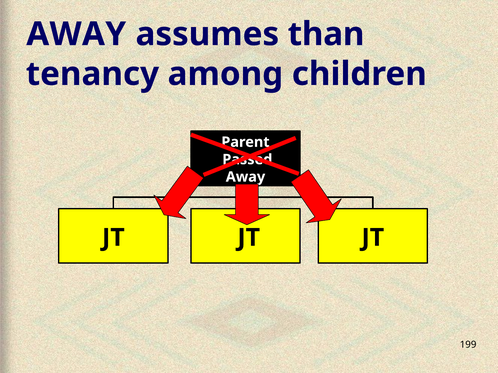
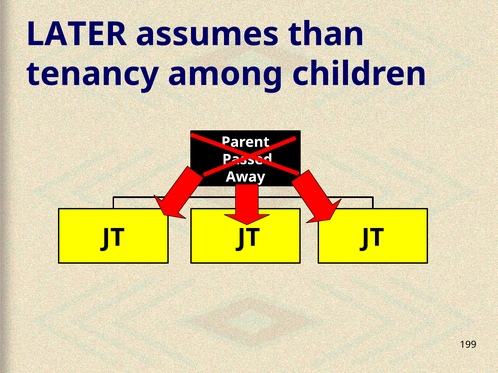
AWAY: AWAY -> LATER (76, 34)
